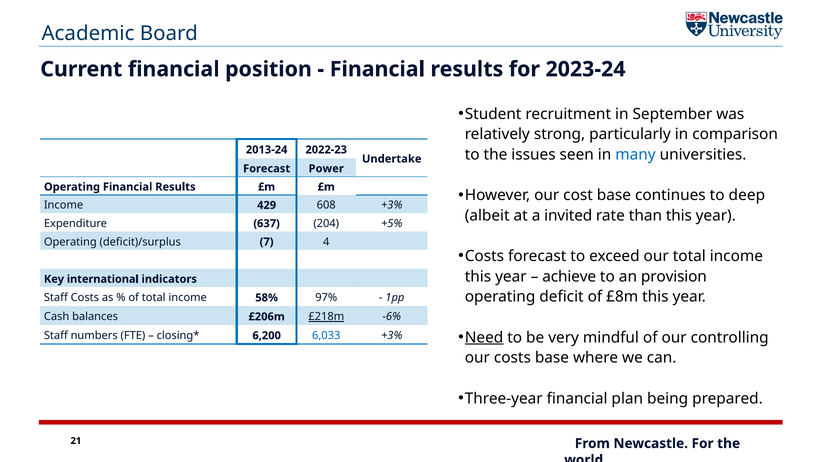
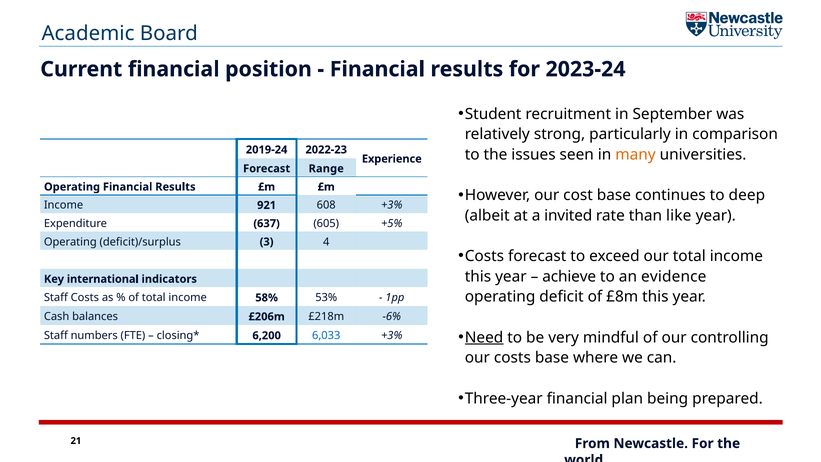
2013-24: 2013-24 -> 2019-24 (267, 150)
many colour: blue -> orange (636, 155)
Undertake: Undertake -> Experience (392, 159)
Power: Power -> Range (326, 169)
429: 429 -> 921 (267, 205)
than this: this -> like (679, 215)
204: 204 -> 605 (326, 223)
7: 7 -> 3 (267, 242)
provision: provision -> evidence (674, 276)
97%: 97% -> 53% (326, 298)
£218m underline: present -> none (326, 317)
